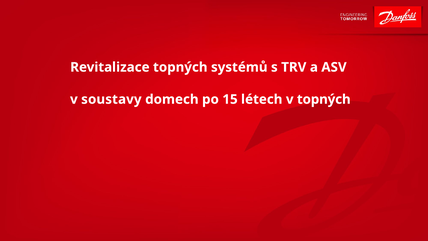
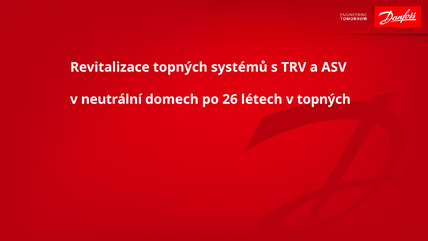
soustavy: soustavy -> neutrální (111, 99)
15: 15 -> 26 (230, 99)
